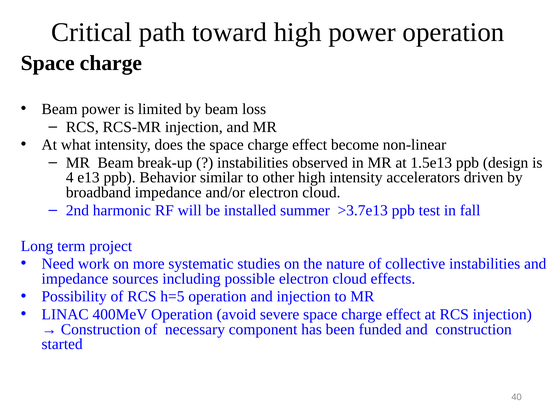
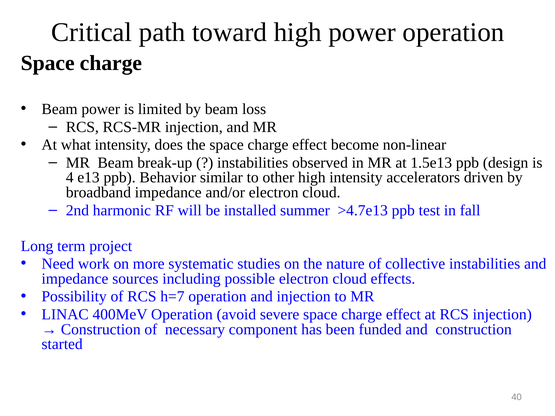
>3.7e13: >3.7e13 -> >4.7e13 (363, 210)
h=5: h=5 -> h=7 (172, 297)
